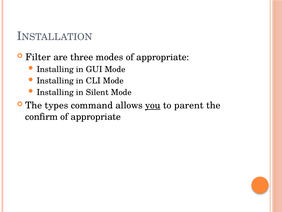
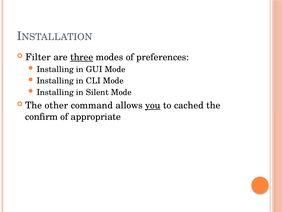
three underline: none -> present (82, 57)
modes of appropriate: appropriate -> preferences (163, 57)
types: types -> other (56, 105)
parent: parent -> cached (189, 105)
